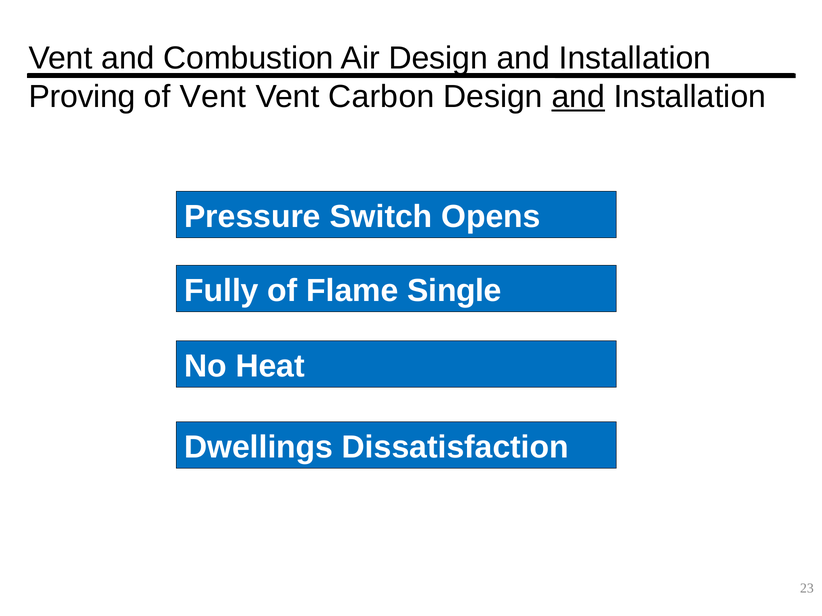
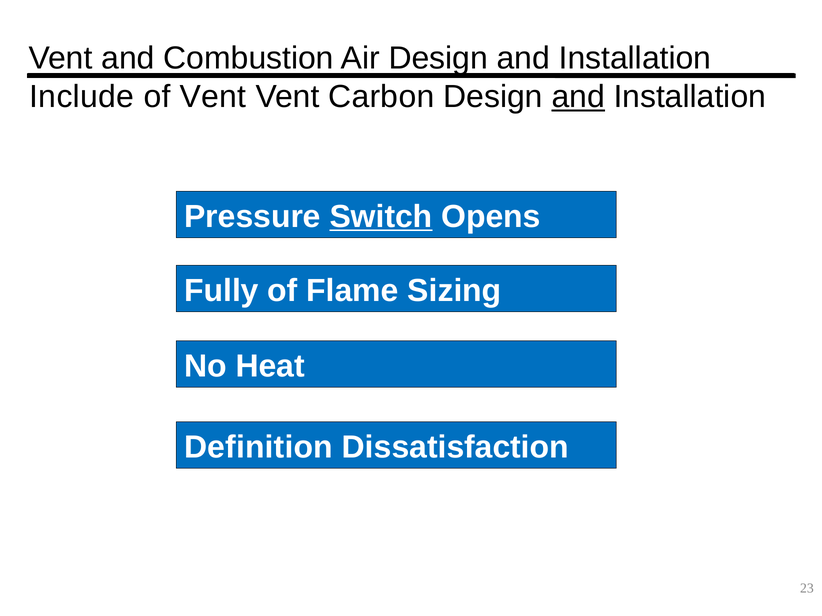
Proving: Proving -> Include (82, 97)
Switch underline: none -> present (381, 217)
Single: Single -> Sizing (454, 291)
Dwellings: Dwellings -> Definition (259, 448)
